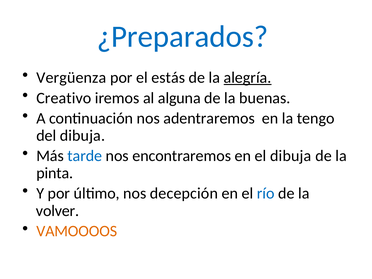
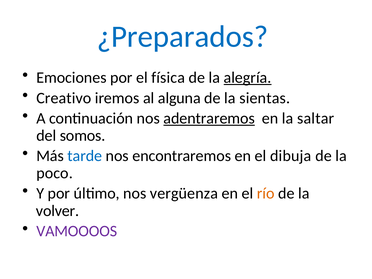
Vergüenza: Vergüenza -> Emociones (71, 78)
estás: estás -> física (168, 78)
buenas: buenas -> sientas (265, 98)
adentraremos underline: none -> present (209, 118)
tengo: tengo -> saltar (316, 118)
del dibuja: dibuja -> somos (83, 136)
pinta: pinta -> poco (55, 173)
decepción: decepción -> vergüenza (184, 193)
río colour: blue -> orange (266, 193)
VAMOOOOS colour: orange -> purple (77, 231)
